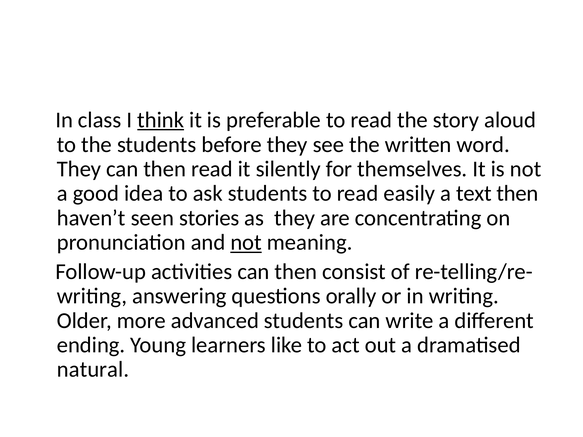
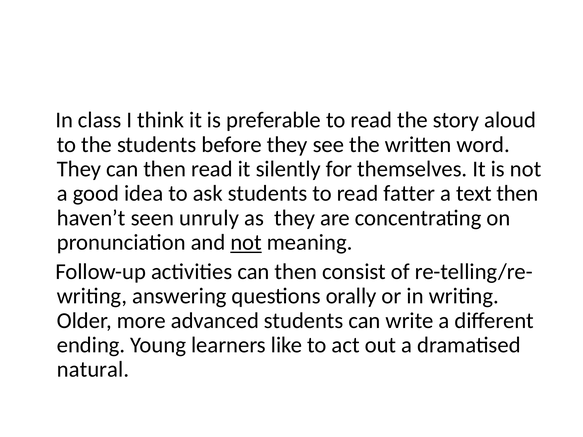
think underline: present -> none (161, 120)
easily: easily -> fatter (409, 194)
stories: stories -> unruly (209, 218)
